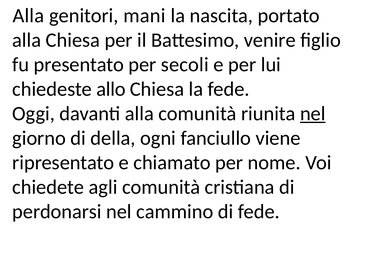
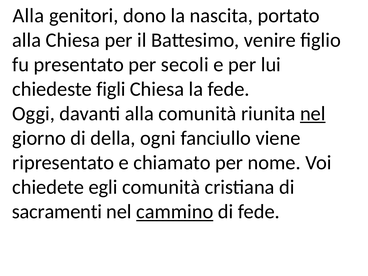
mani: mani -> dono (145, 16)
allo: allo -> figli (111, 89)
agli: agli -> egli (103, 187)
perdonarsi: perdonarsi -> sacramenti (57, 212)
cammino underline: none -> present (175, 212)
